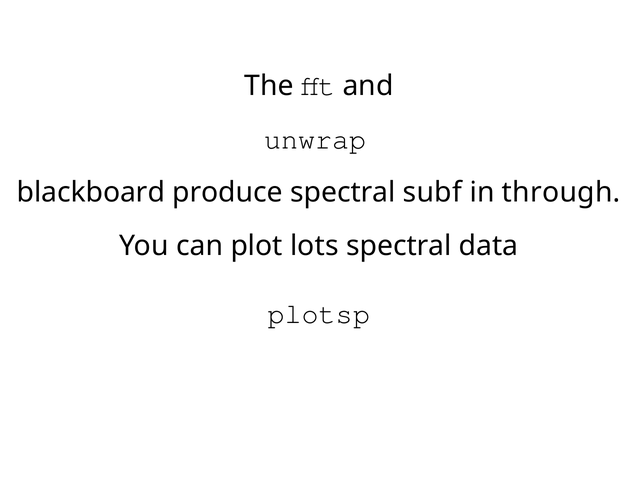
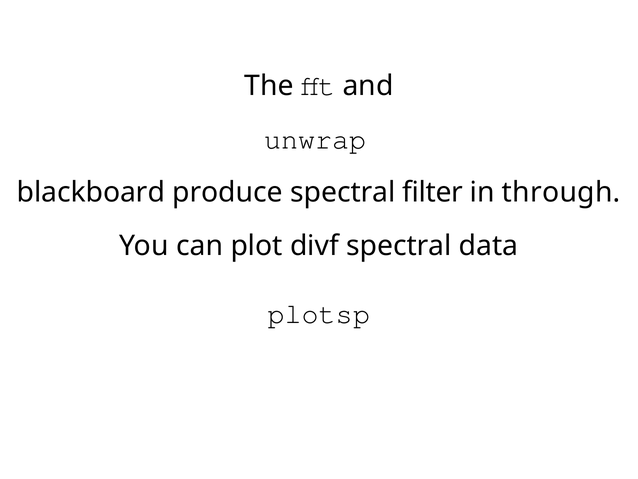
subf: subf -> filter (433, 192)
lots: lots -> divf (314, 246)
